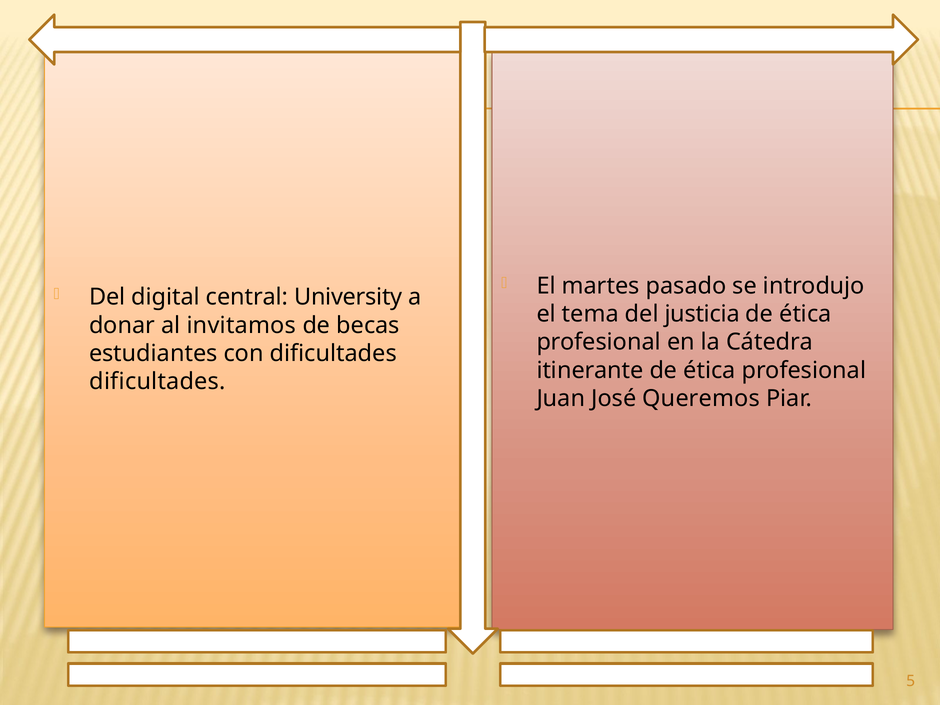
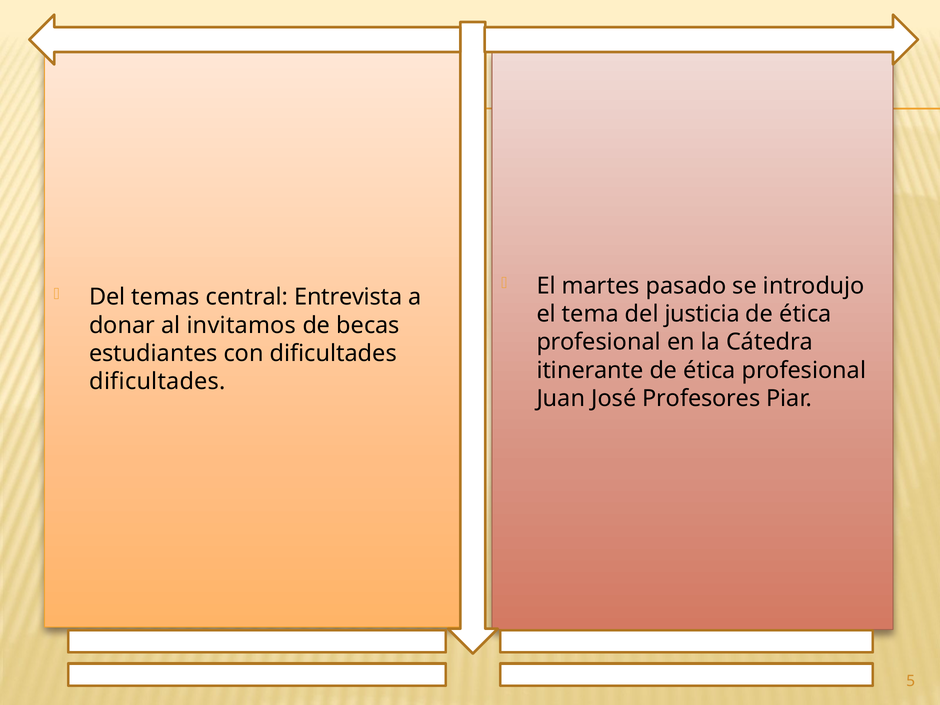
digital: digital -> temas (166, 297)
University: University -> Entrevista (348, 297)
Queremos: Queremos -> Profesores (701, 399)
